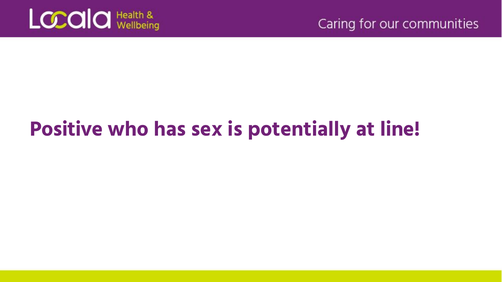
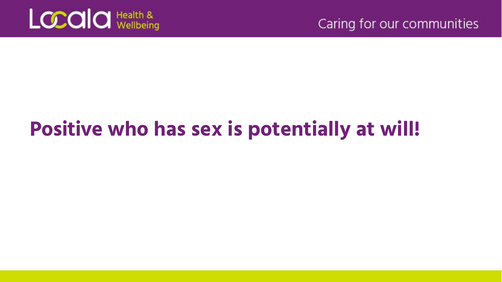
line: line -> will (400, 129)
